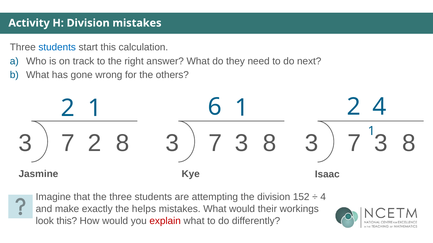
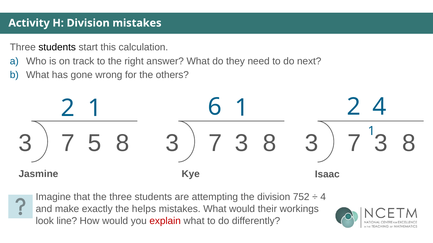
students colour: blue -> black (57, 47)
7 2: 2 -> 5 (95, 143)
152: 152 -> 752 (301, 198)
look this: this -> line (67, 221)
